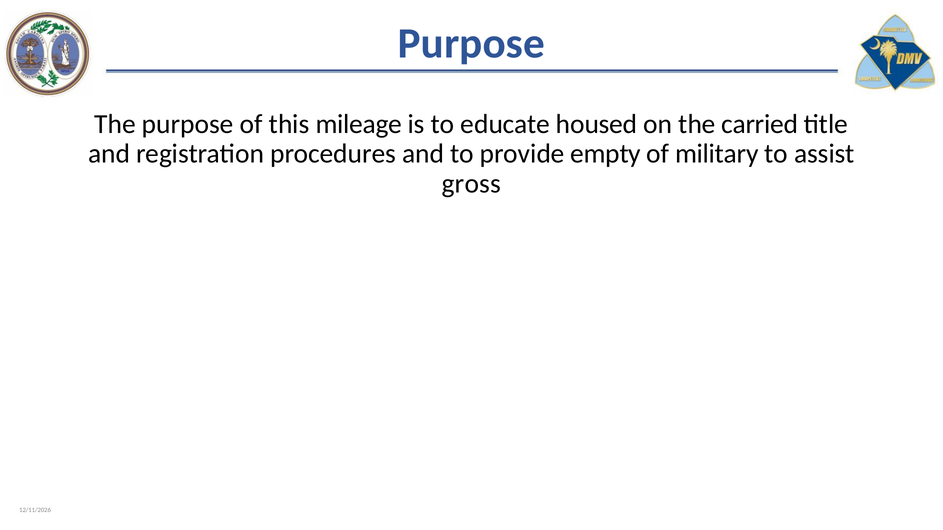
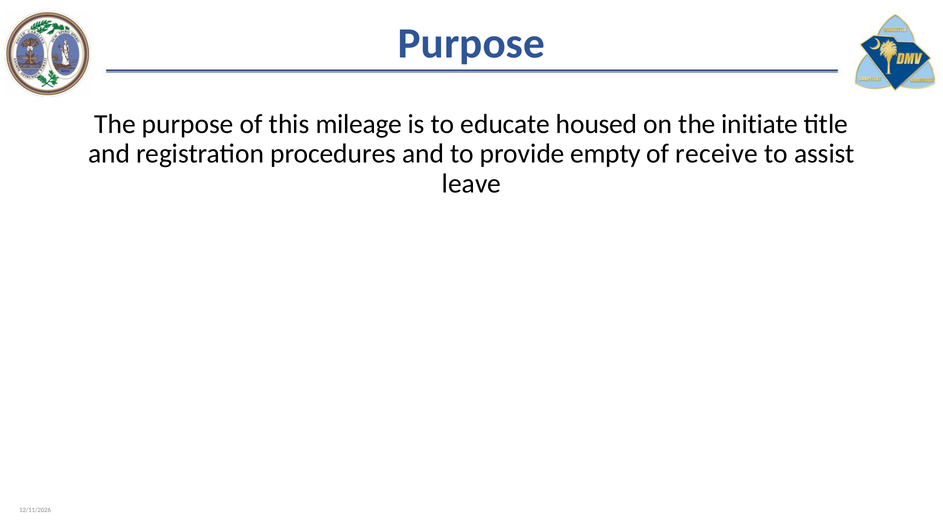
carried: carried -> initiate (760, 124)
military: military -> receive (717, 154)
gross: gross -> leave (471, 184)
